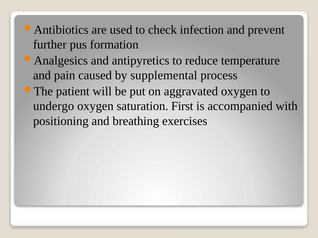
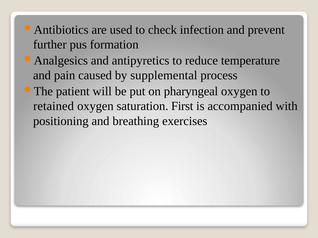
aggravated: aggravated -> pharyngeal (191, 92)
undergo: undergo -> retained (54, 106)
